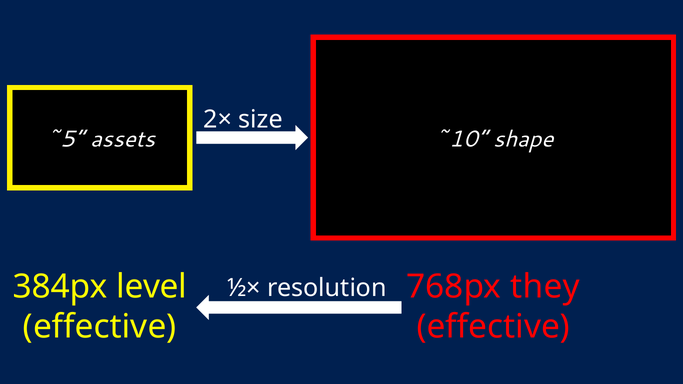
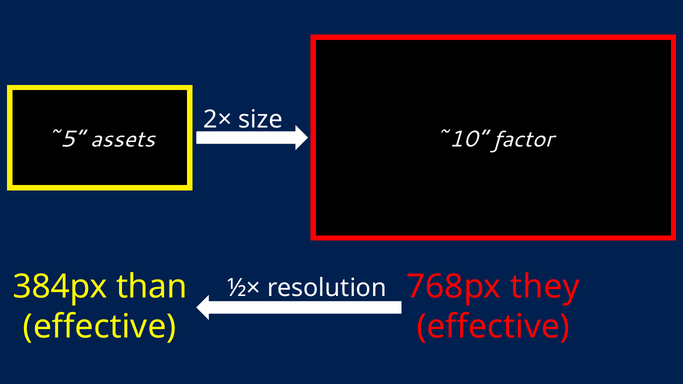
shape: shape -> factor (523, 139)
level: level -> than (152, 287)
